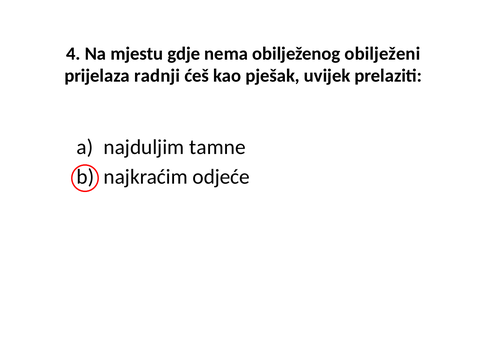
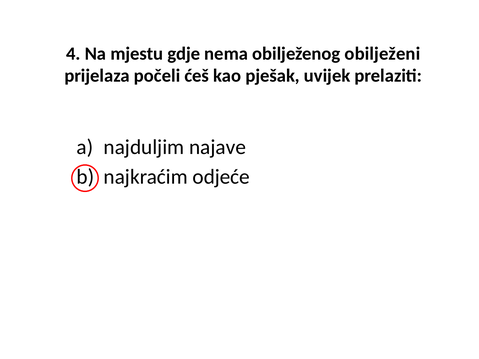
radnji: radnji -> počeli (157, 76)
tamne: tamne -> najave (218, 147)
